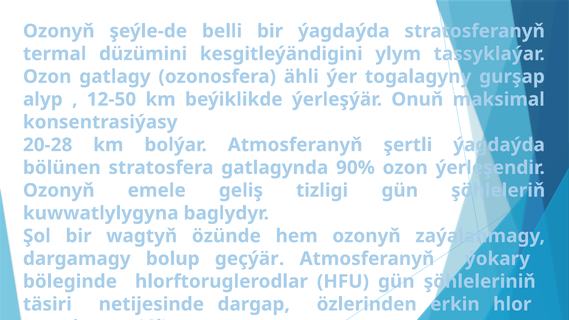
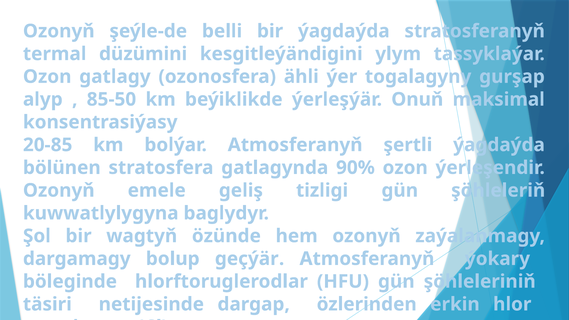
12-50: 12-50 -> 85-50 (111, 99)
20-28: 20-28 -> 20-85 (48, 145)
